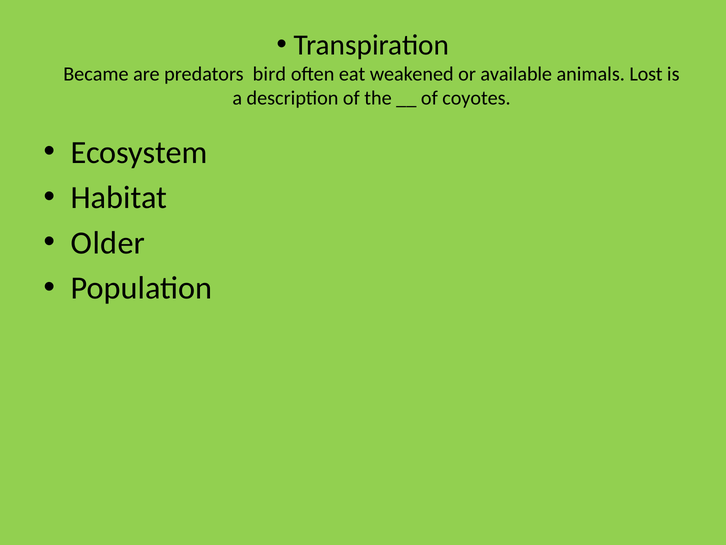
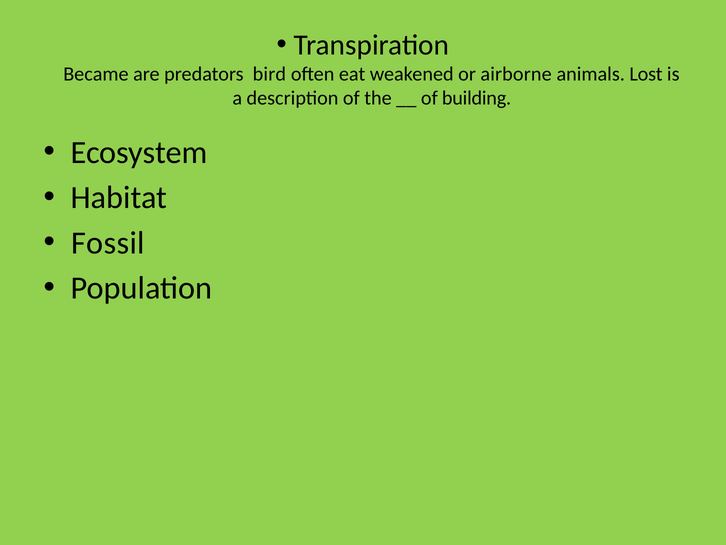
available: available -> airborne (516, 74)
coyotes: coyotes -> building (477, 98)
Older: Older -> Fossil (108, 243)
